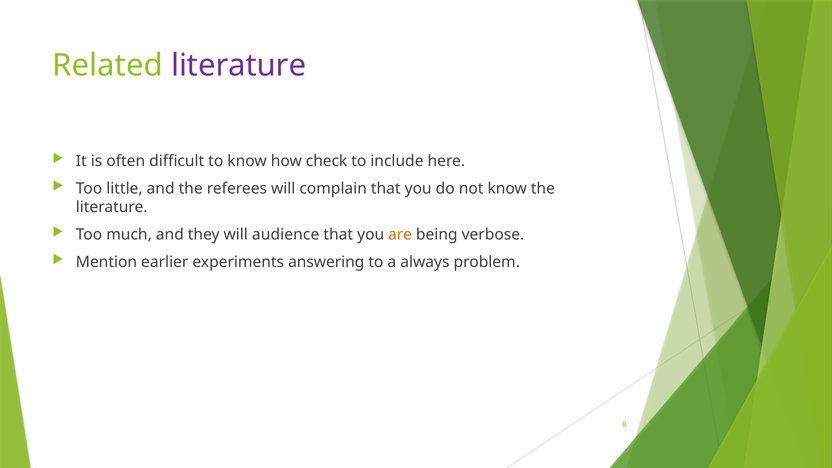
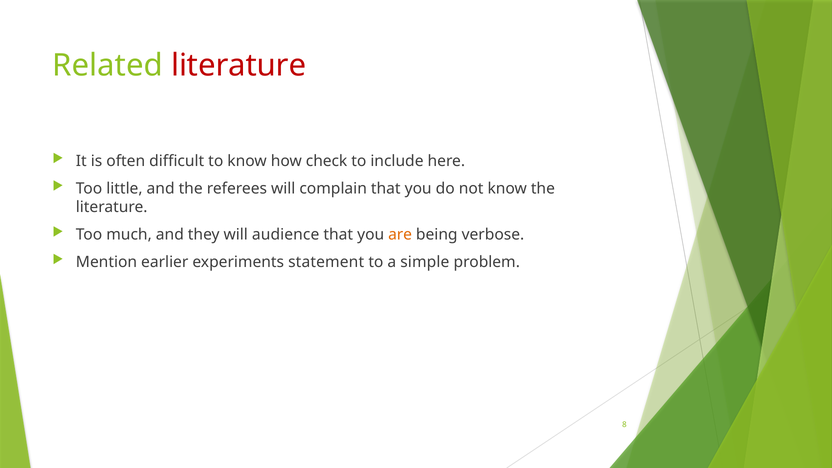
literature colour: purple -> red (239, 66)
answering: answering -> statement (326, 262)
always: always -> simple (425, 262)
